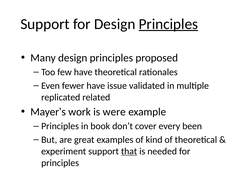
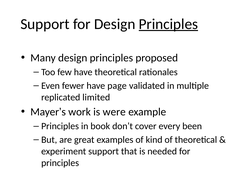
issue: issue -> page (117, 86)
related: related -> limited (96, 97)
that underline: present -> none (129, 151)
